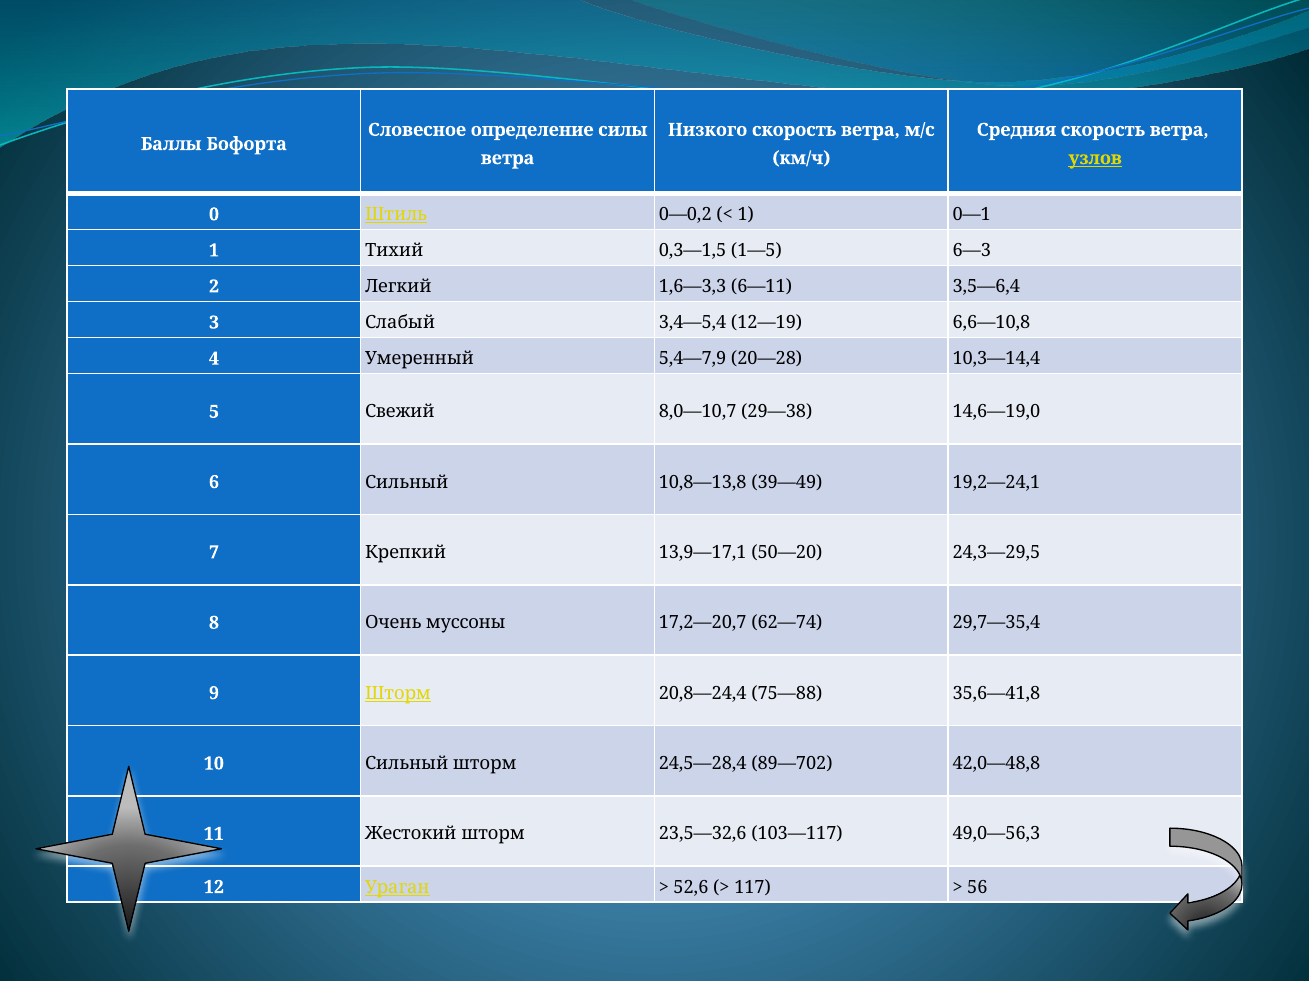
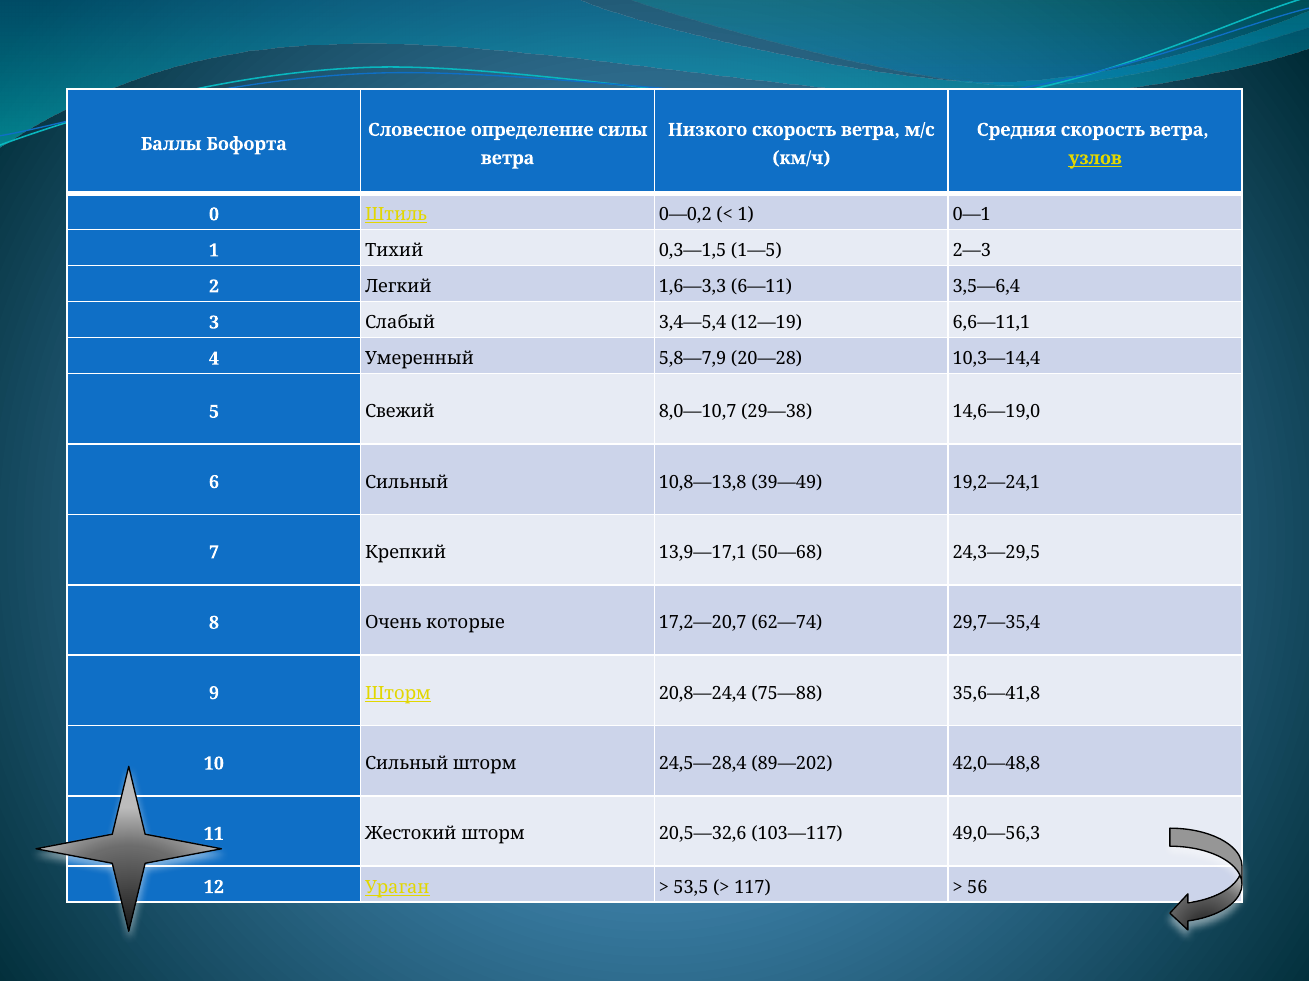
6—3: 6—3 -> 2—3 (972, 251)
6,6—10,8: 6,6—10,8 -> 6,6—11,1 (991, 323)
5,4—7,9: 5,4—7,9 -> 5,8—7,9 (693, 359)
50—20: 50—20 -> 50—68 (787, 553)
муссоны: муссоны -> которые (466, 623)
89—702: 89—702 -> 89—202 (792, 764)
23,5—32,6: 23,5—32,6 -> 20,5—32,6 (703, 834)
52,6: 52,6 -> 53,5 (691, 888)
